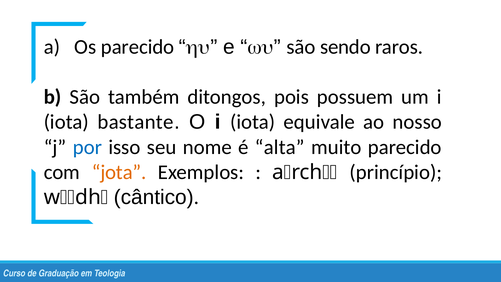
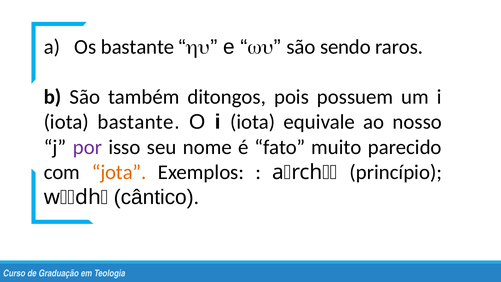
parecido: parecido -> bastante (138, 47)
por colour: blue -> purple (87, 147)
alta: alta -> fato (280, 147)
